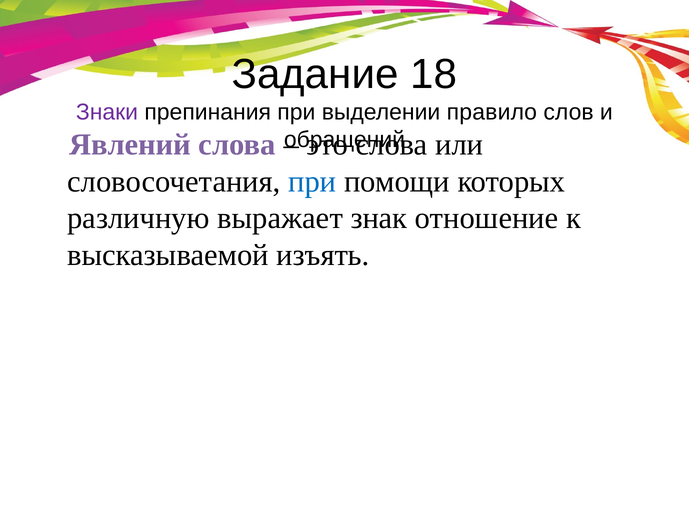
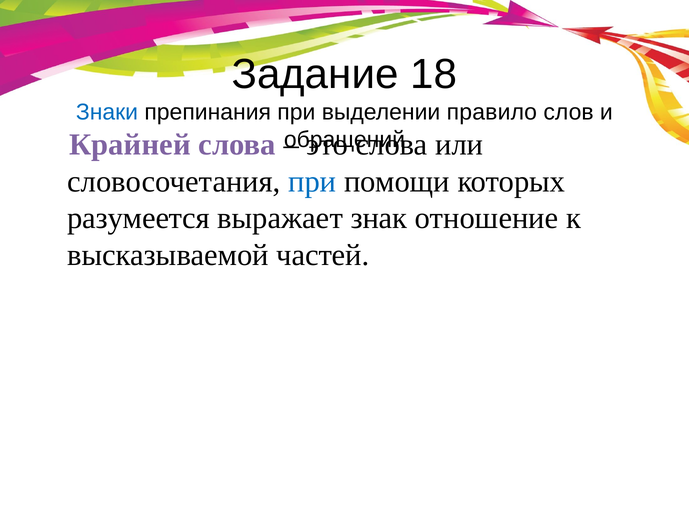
Знаки colour: purple -> blue (107, 112)
Явлений: Явлений -> Крайней (130, 145)
различную: различную -> разумеется (138, 218)
изъять: изъять -> частей (323, 255)
